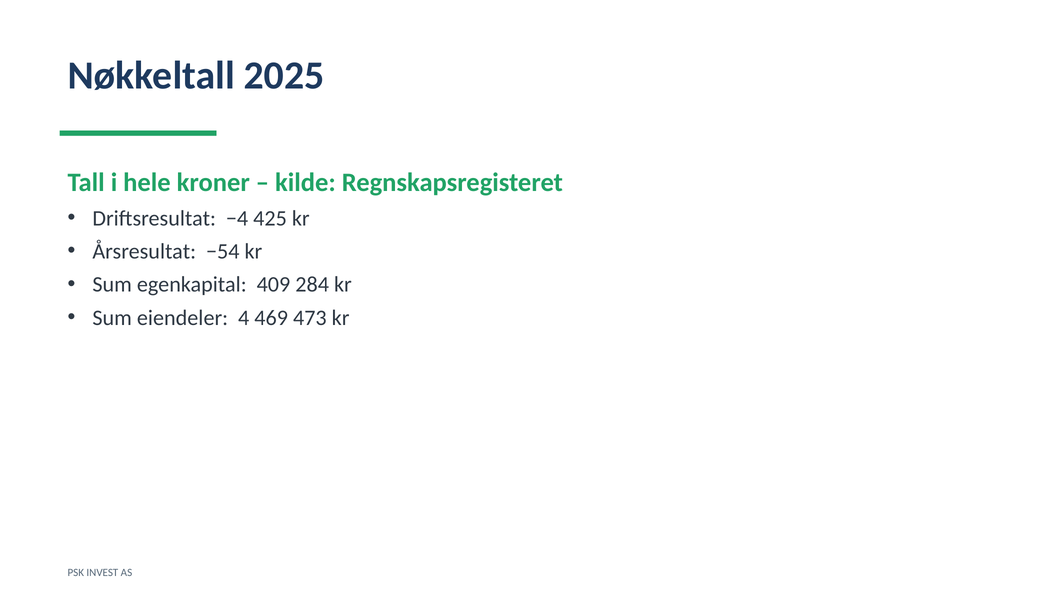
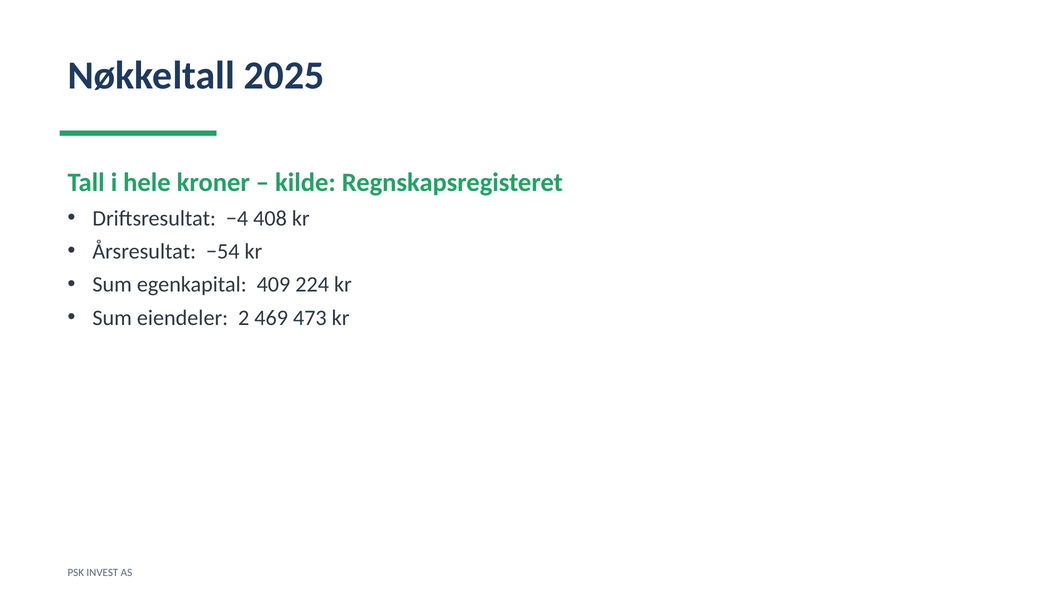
425: 425 -> 408 (270, 218)
284: 284 -> 224 (312, 285)
4: 4 -> 2 (244, 318)
